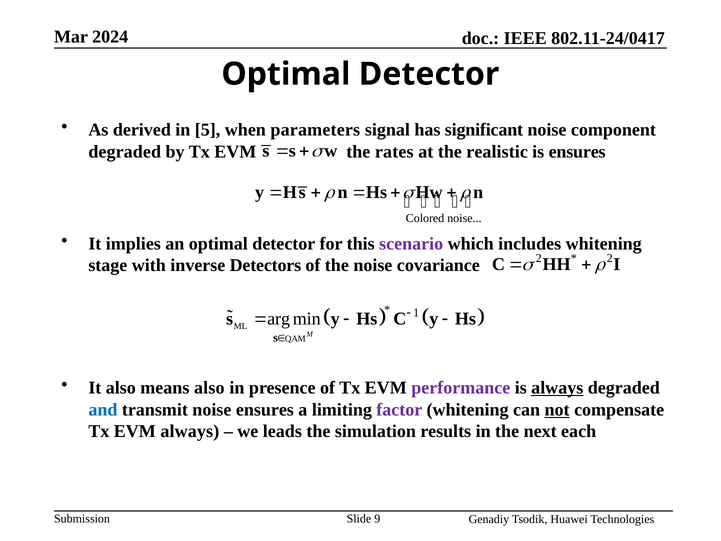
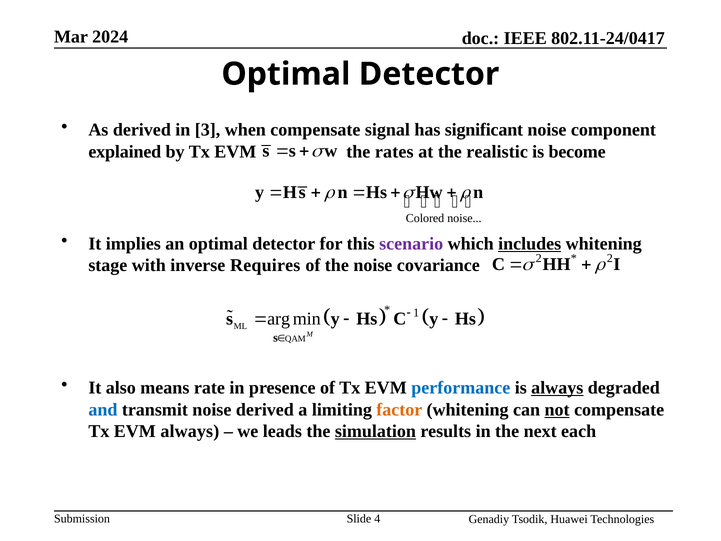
5: 5 -> 3 (208, 130)
when parameters: parameters -> compensate (315, 130)
degraded: degraded -> explained (125, 152)
is ensures: ensures -> become (577, 152)
includes underline: none -> present (530, 243)
Detectors: Detectors -> Requires (265, 265)
means also: also -> rate (209, 388)
performance colour: purple -> blue (461, 388)
noise ensures: ensures -> derived (265, 409)
factor colour: purple -> orange (399, 409)
simulation underline: none -> present (375, 431)
9: 9 -> 4 (377, 519)
